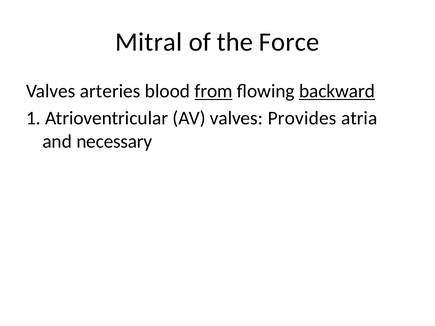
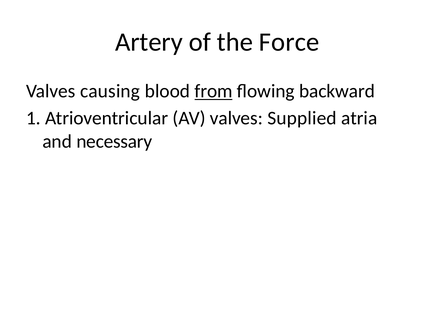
Mitral: Mitral -> Artery (149, 42)
arteries: arteries -> causing (110, 91)
backward underline: present -> none (337, 91)
Provides: Provides -> Supplied (302, 118)
